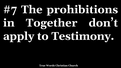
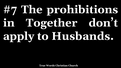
Testimony: Testimony -> Husbands (83, 36)
